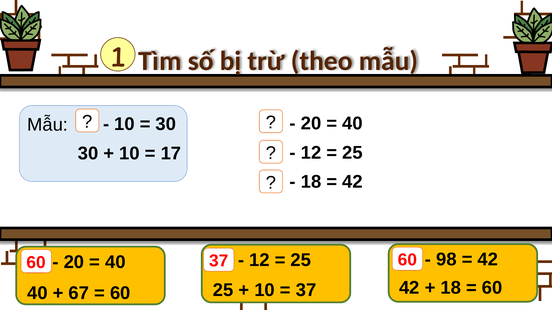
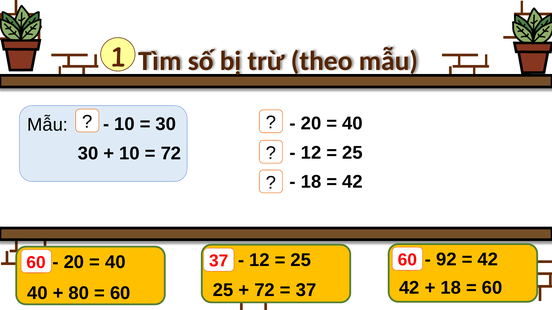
17: 17 -> 72 (171, 154)
98: 98 -> 92 (446, 260)
10: 10 -> 72 (265, 291)
67: 67 -> 80 (79, 294)
